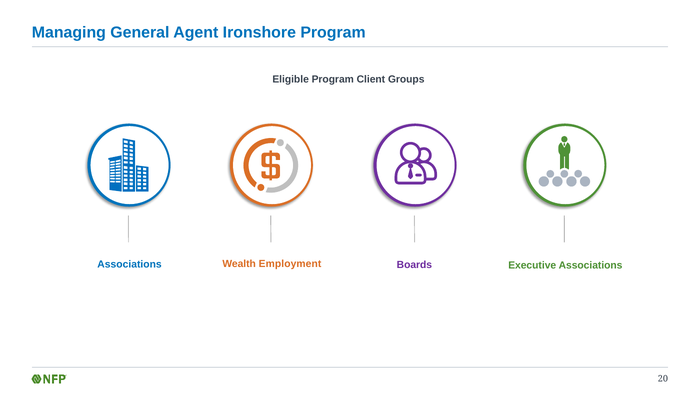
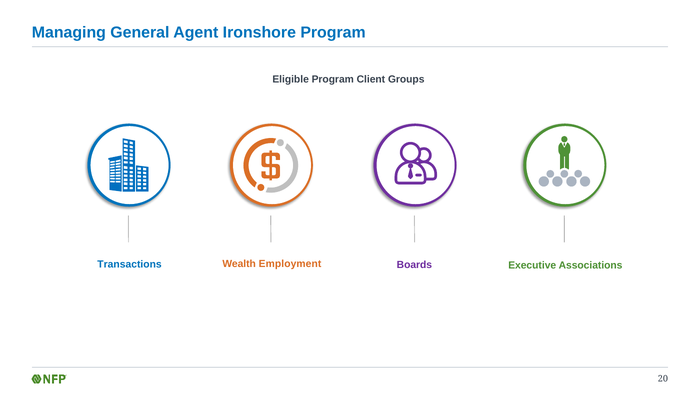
Associations: Associations -> Transactions (130, 264)
